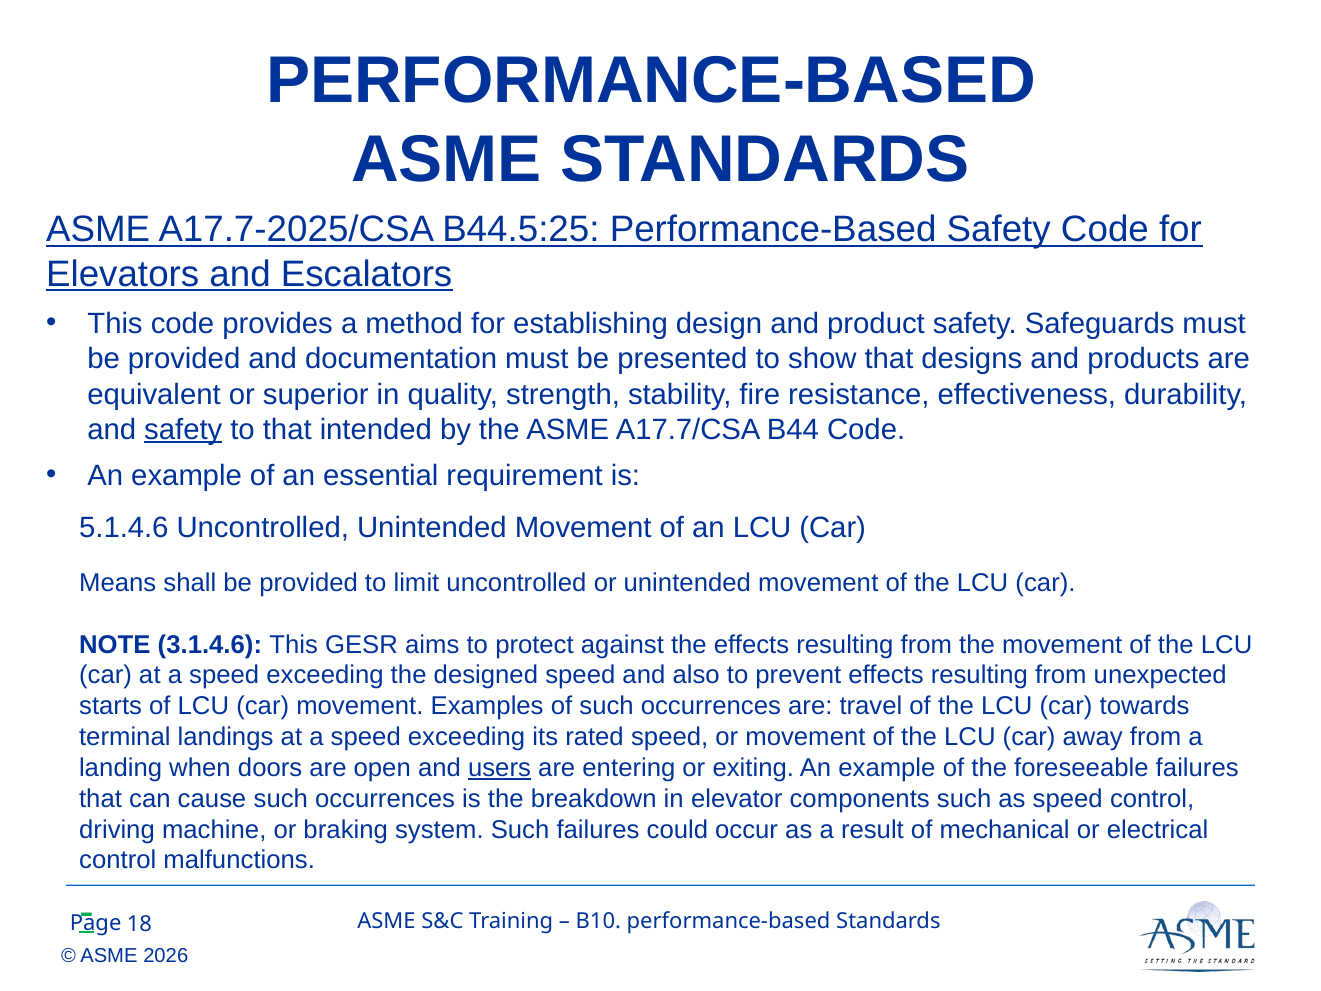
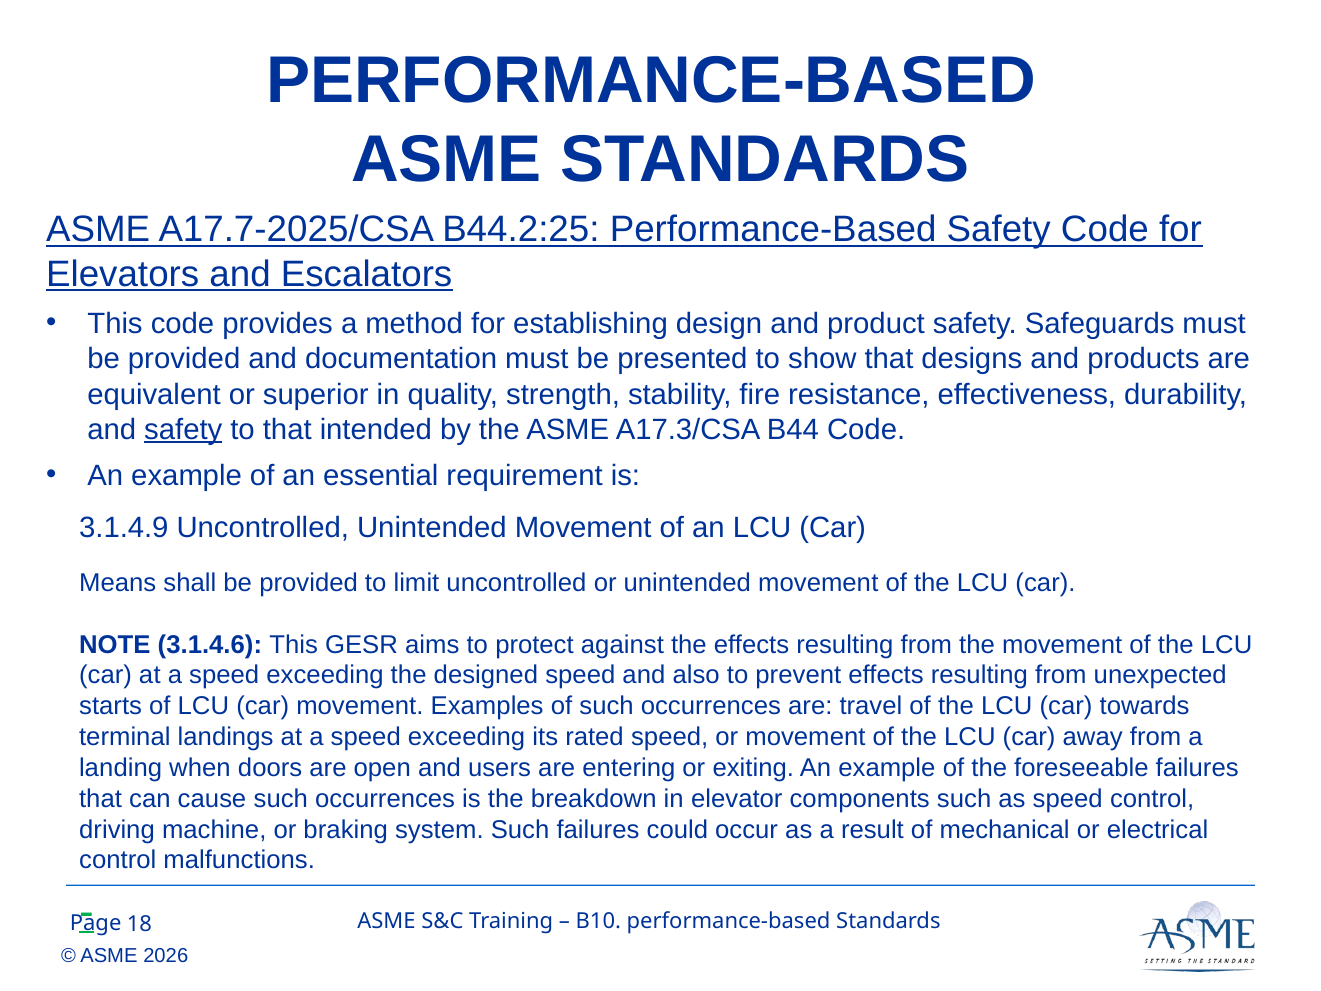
B44.5:25: B44.5:25 -> B44.2:25 (521, 230)
A17.7/CSA: A17.7/CSA -> A17.3/CSA (688, 430)
5.1.4.6: 5.1.4.6 -> 3.1.4.9 (124, 528)
users underline: present -> none (500, 768)
